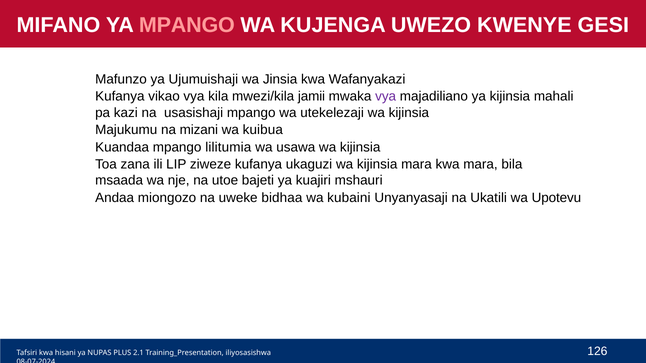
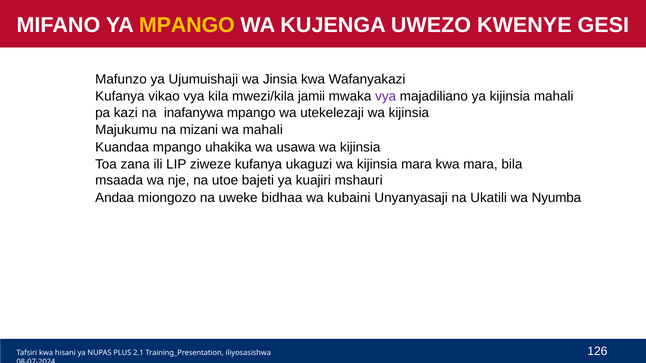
MPANGO colour: pink -> yellow (187, 25)
usasishaji: usasishaji -> inafanywa (194, 113)
wa kuibua: kuibua -> mahali (263, 130)
lilitumia: lilitumia -> uhakika (228, 147)
Upotevu: Upotevu -> Nyumba (556, 198)
